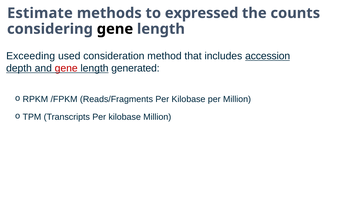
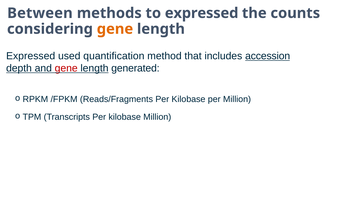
Estimate: Estimate -> Between (40, 13)
gene colour: black -> orange (115, 29)
Exceeding: Exceeding -> Expressed (31, 56)
consideration: consideration -> quantification (114, 56)
